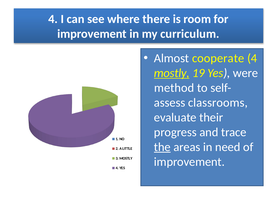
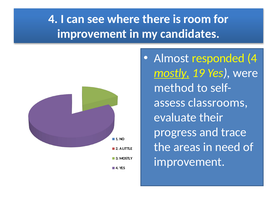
curriculum: curriculum -> candidates (190, 34)
cooperate: cooperate -> responded (218, 58)
the underline: present -> none (162, 147)
